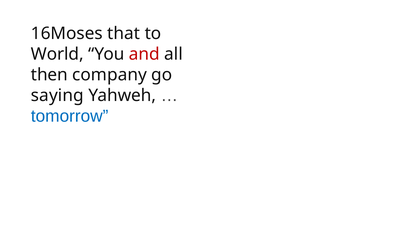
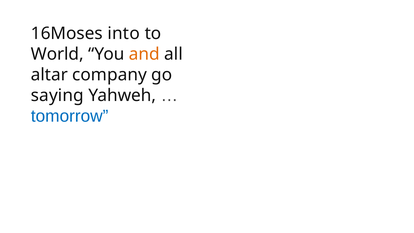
that: that -> into (124, 33)
and colour: red -> orange (144, 54)
then: then -> altar (49, 75)
